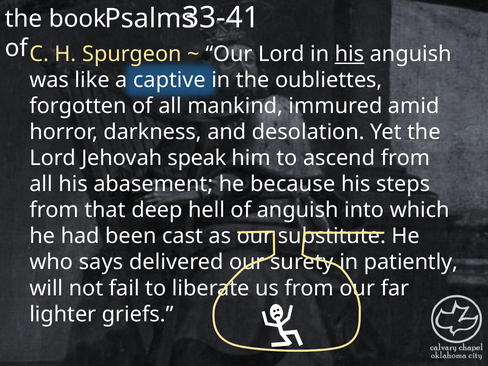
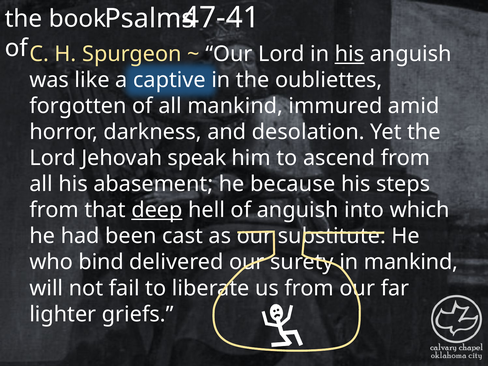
33-41: 33-41 -> 47-41 (221, 18)
deep underline: none -> present (157, 210)
says: says -> bind (101, 262)
patiently: patiently -> mankind (411, 262)
